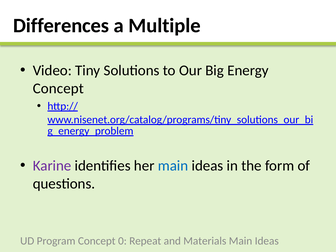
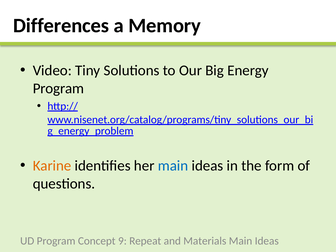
Multiple: Multiple -> Memory (165, 26)
Concept: Concept -> Program (58, 88)
Karine colour: purple -> orange (52, 166)
0: 0 -> 9 (122, 241)
